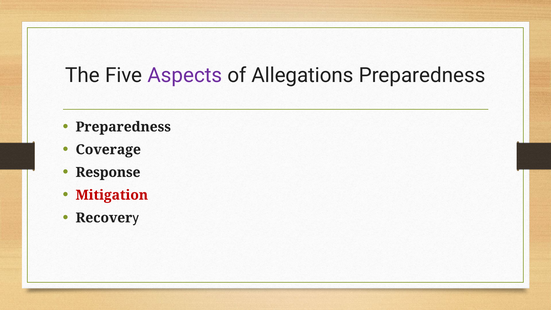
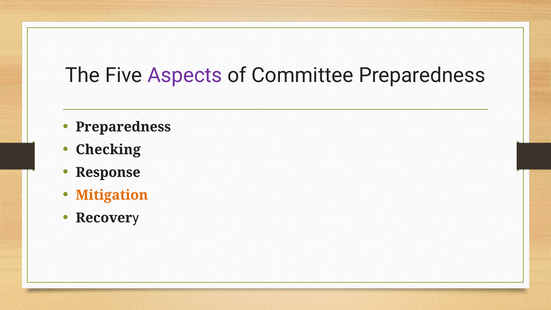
Allegations: Allegations -> Committee (302, 75)
Coverage: Coverage -> Checking (108, 150)
Mitigation colour: red -> orange (112, 195)
